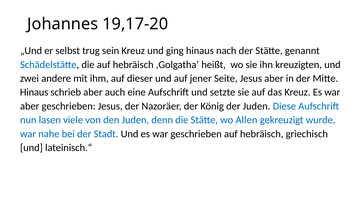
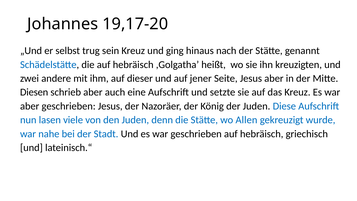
Hinaus: Hinaus -> Diesen (34, 92)
